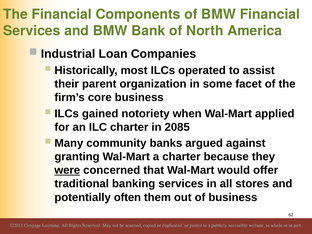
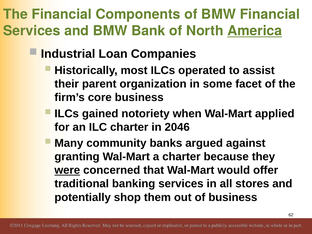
America underline: none -> present (255, 31)
2085: 2085 -> 2046 (177, 127)
often: often -> shop (127, 197)
